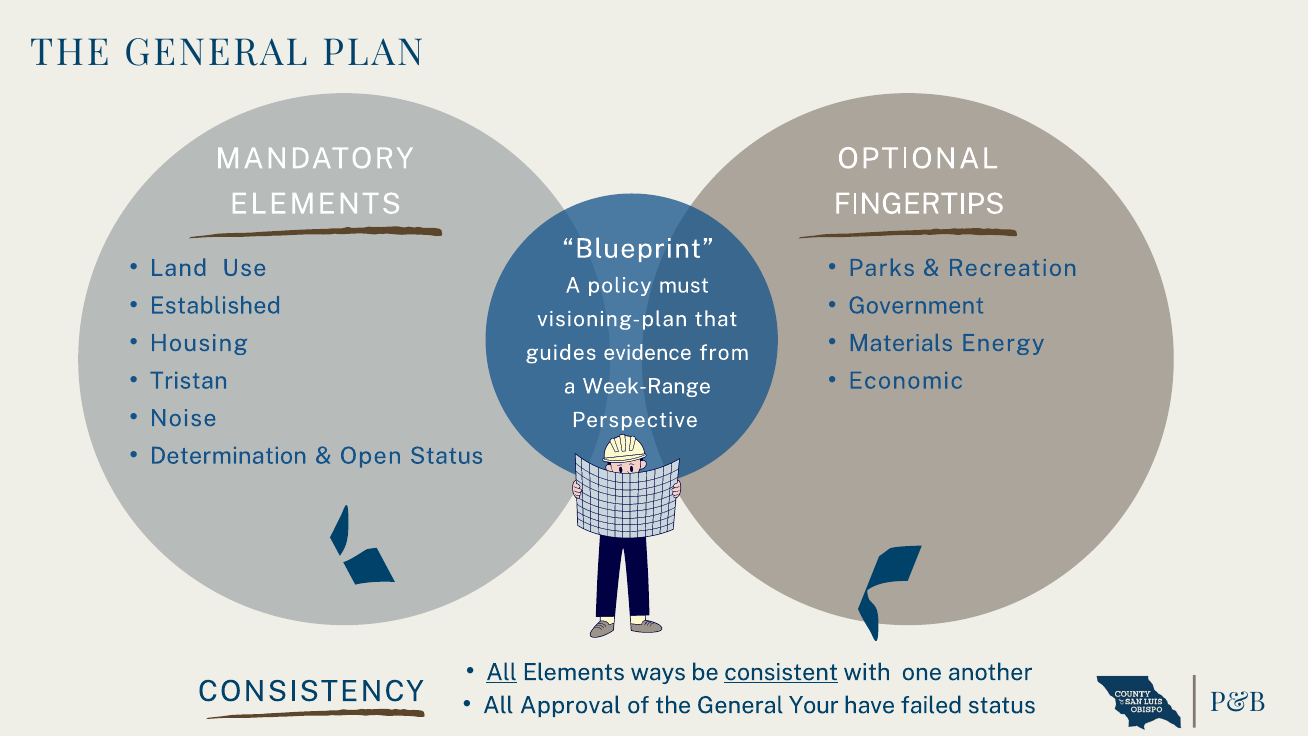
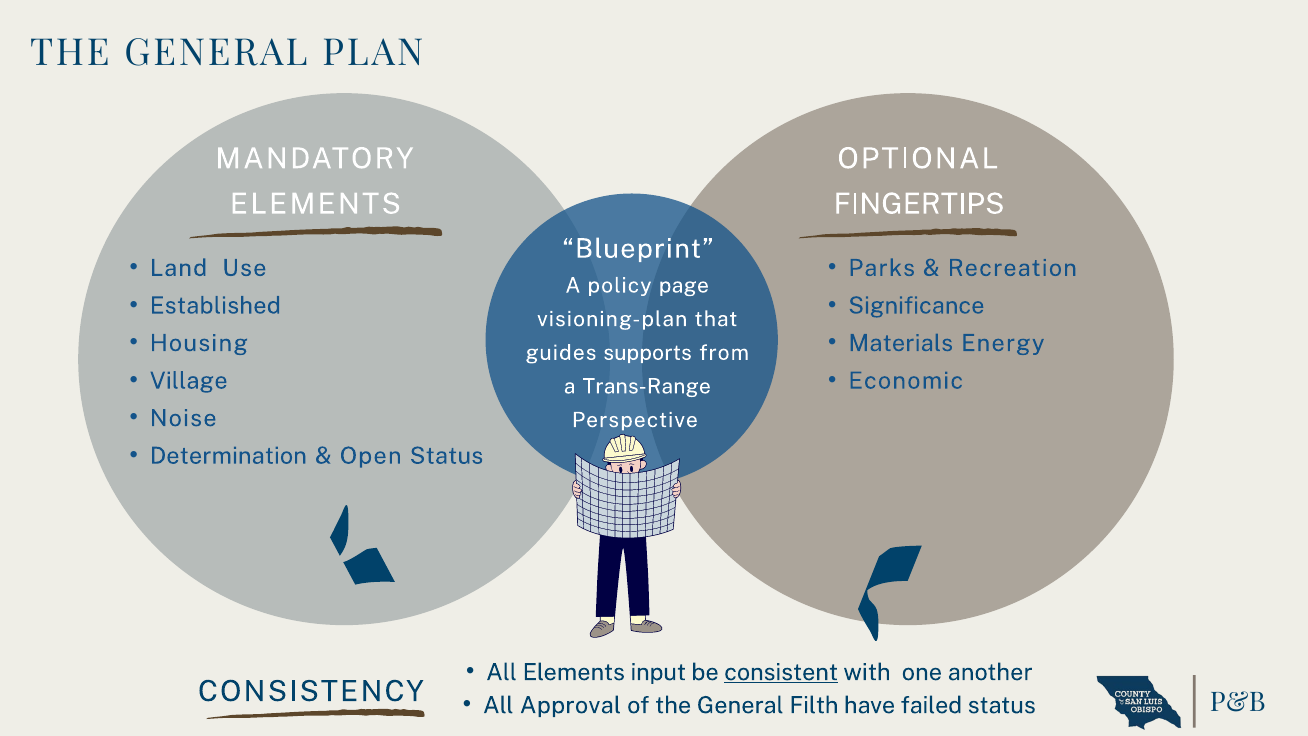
must: must -> page (684, 285)
Government: Government -> Significance (916, 306)
evidence: evidence -> supports (647, 353)
Tristan: Tristan -> Village (189, 381)
Week-Range: Week-Range -> Trans-Range (647, 386)
All underline: present -> none (501, 672)
ways: ways -> input (658, 672)
Your: Your -> Filth (814, 705)
